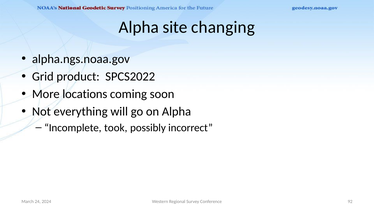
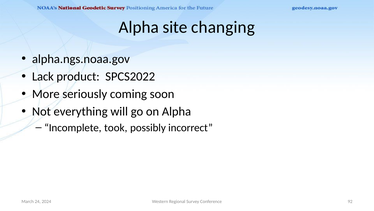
Grid: Grid -> Lack (43, 76)
locations: locations -> seriously (85, 94)
